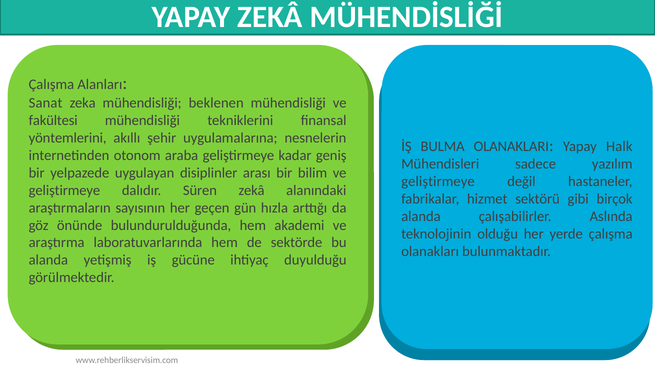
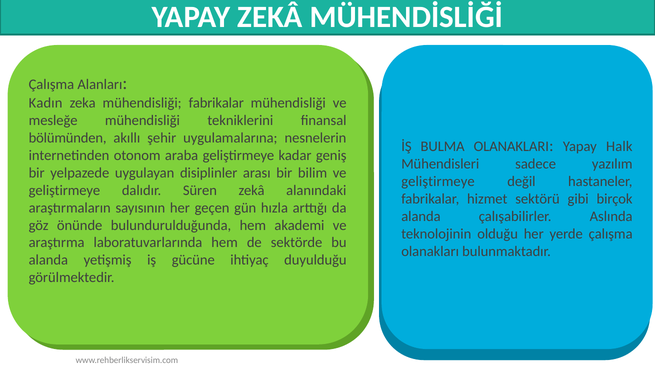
Sanat: Sanat -> Kadın (46, 103)
mühendisliği beklenen: beklenen -> fabrikalar (216, 103)
fakültesi: fakültesi -> mesleğe (53, 120)
yöntemlerini: yöntemlerini -> bölümünden (68, 138)
